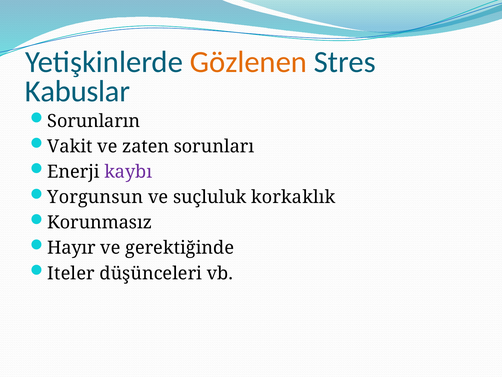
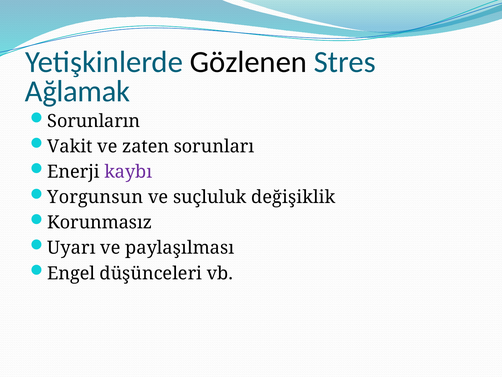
Gözlenen colour: orange -> black (248, 62)
Kabuslar: Kabuslar -> Ağlamak (78, 91)
korkaklık: korkaklık -> değişiklik (293, 197)
Hayır: Hayır -> Uyarı (71, 248)
gerektiğinde: gerektiğinde -> paylaşılması (180, 248)
Iteler: Iteler -> Engel (71, 273)
